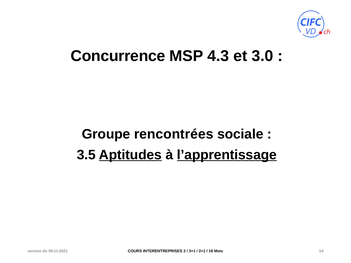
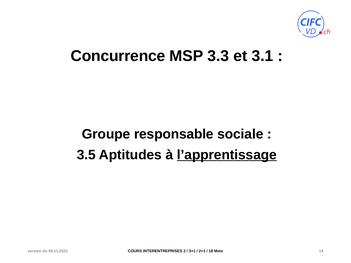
4.3: 4.3 -> 3.3 (218, 56)
3.0: 3.0 -> 3.1 (262, 56)
rencontrées: rencontrées -> responsable (174, 134)
Aptitudes underline: present -> none (130, 155)
